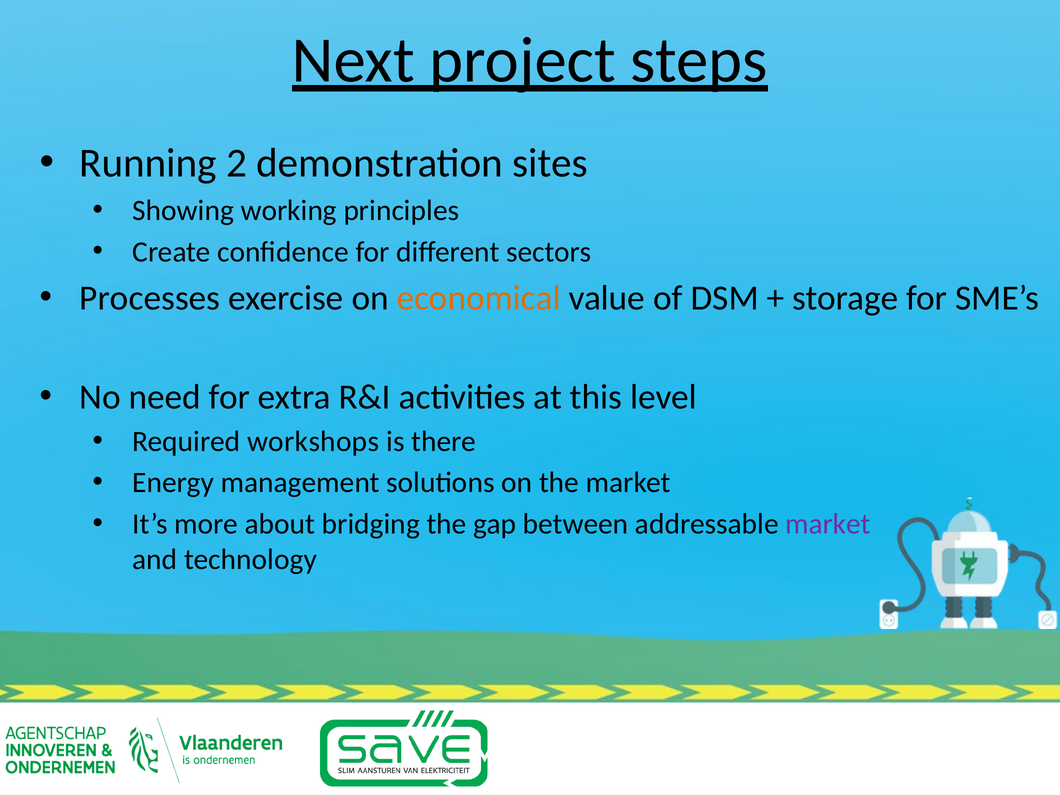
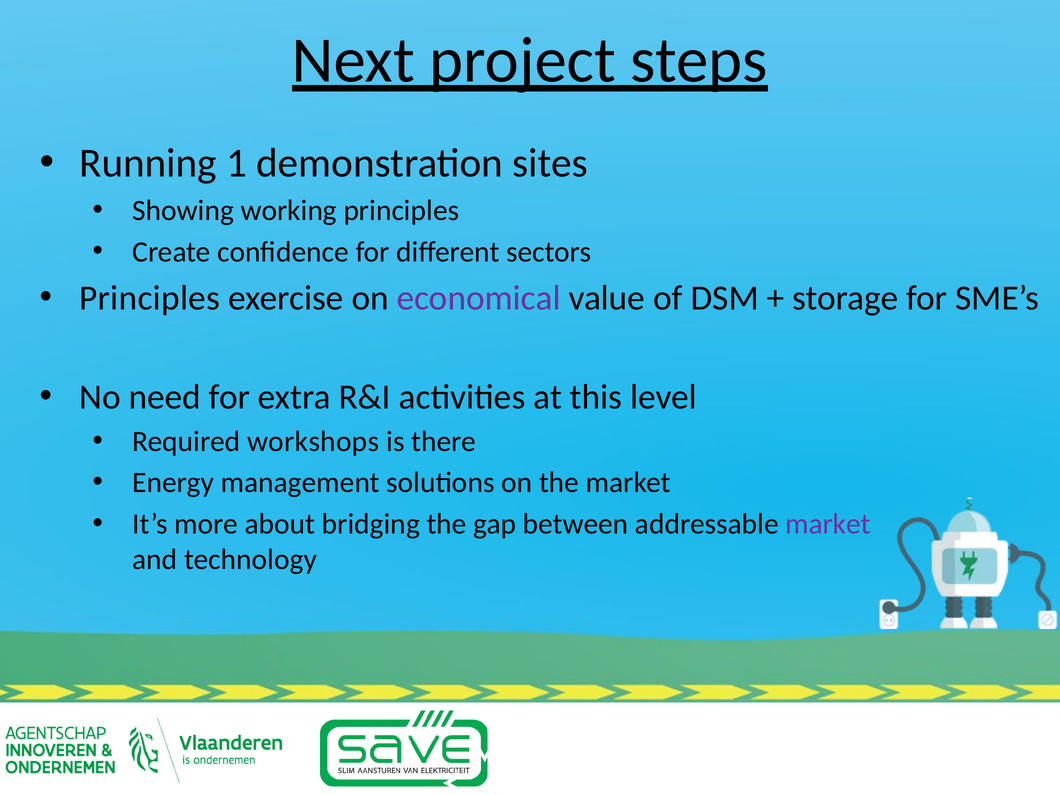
2: 2 -> 1 (237, 163)
Processes: Processes -> Principles (150, 298)
economical colour: orange -> purple (479, 298)
